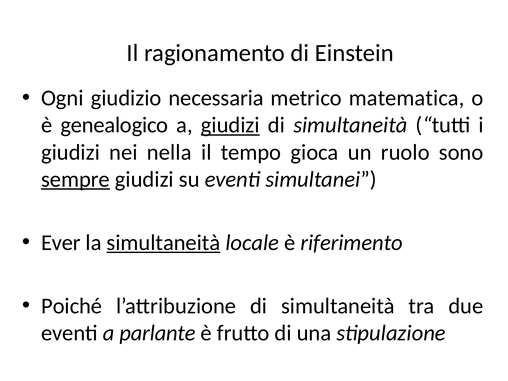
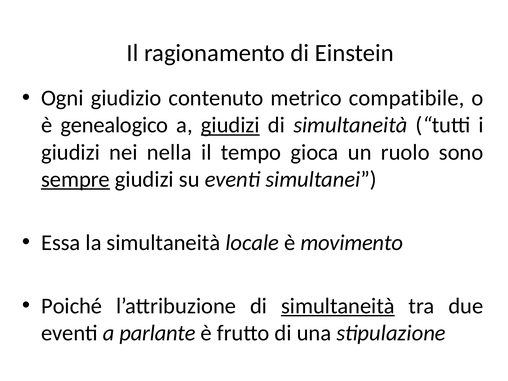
necessaria: necessaria -> contenuto (216, 98)
matematica: matematica -> compatibile (407, 98)
Ever: Ever -> Essa (61, 243)
simultaneità underline: present -> none (163, 243)
riferimento: riferimento -> movimento (352, 243)
simultaneità underline: none -> present (338, 306)
